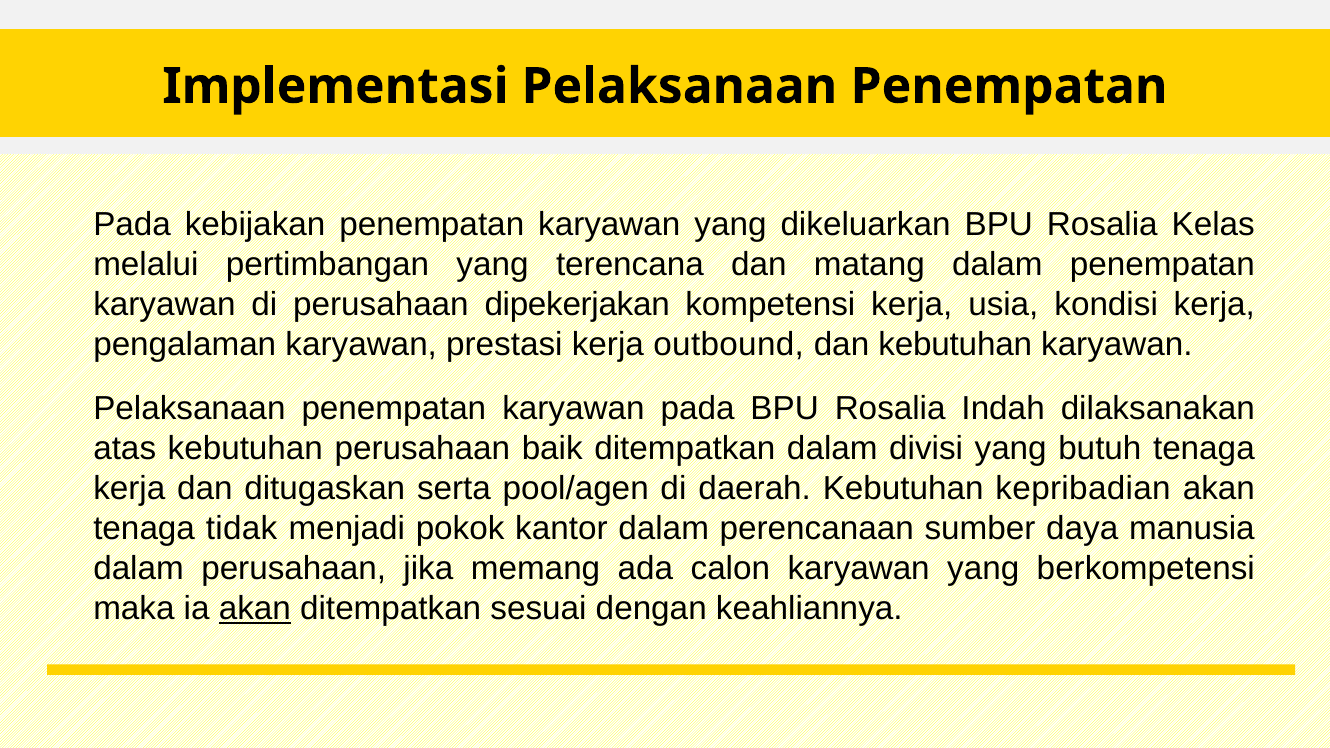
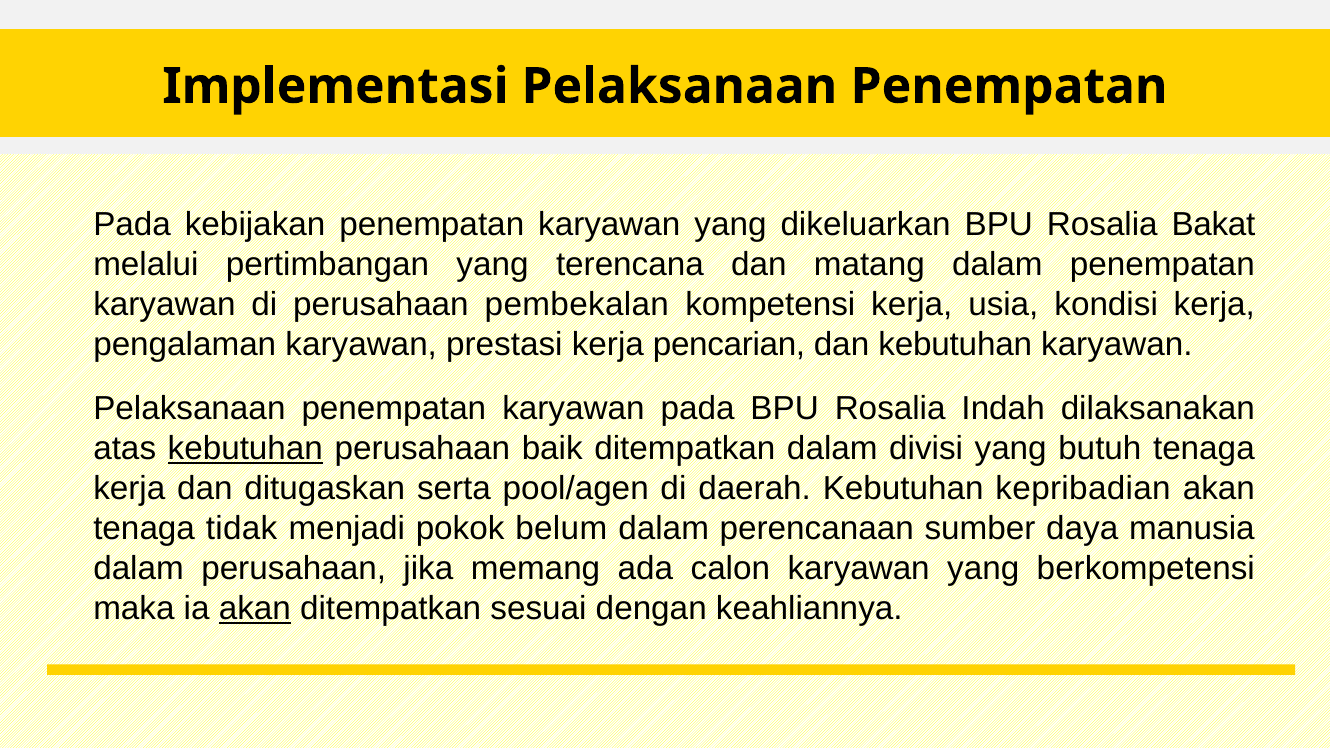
Kelas: Kelas -> Bakat (1213, 225)
dipekerjakan: dipekerjakan -> pembekalan (577, 305)
outbound: outbound -> pencarian (729, 344)
kebutuhan underline: none -> present (245, 449)
kantor: kantor -> belum (561, 529)
